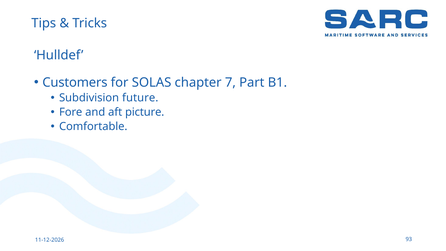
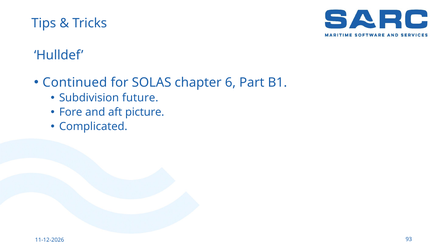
Customers: Customers -> Continued (75, 82)
7: 7 -> 6 (230, 82)
Comfortable: Comfortable -> Complicated (93, 126)
